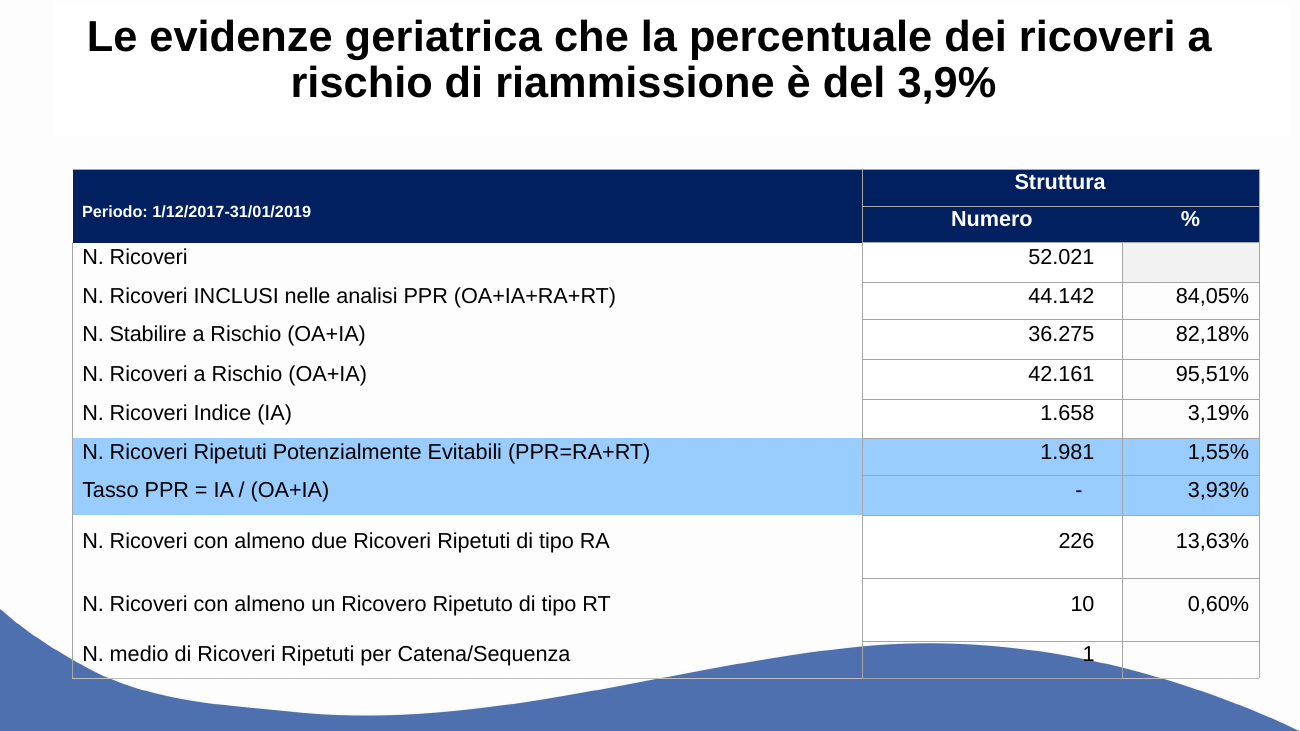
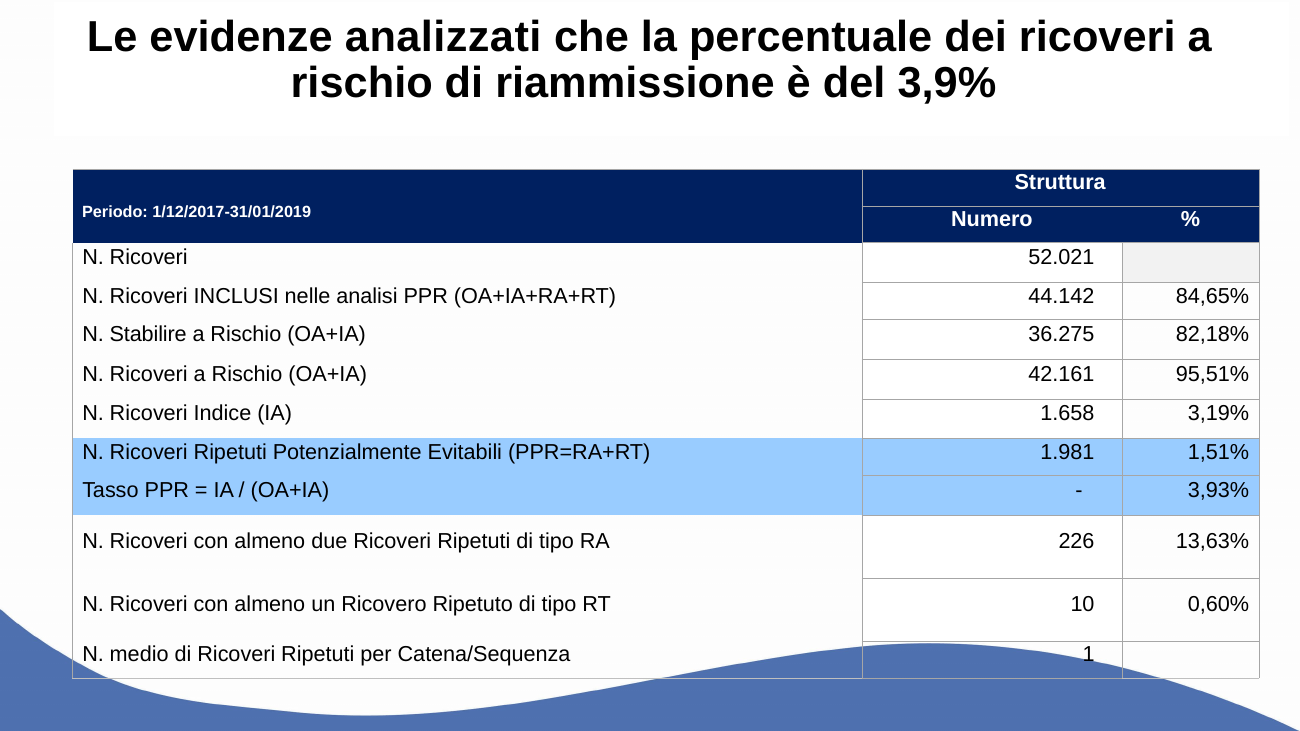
geriatrica: geriatrica -> analizzati (443, 37)
84,05%: 84,05% -> 84,65% (1213, 296)
1,55%: 1,55% -> 1,51% (1219, 452)
